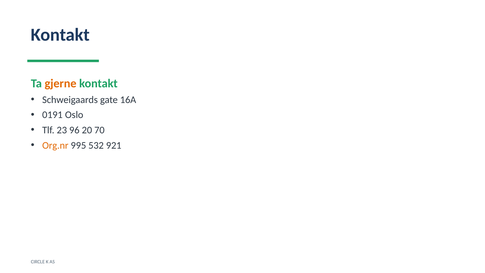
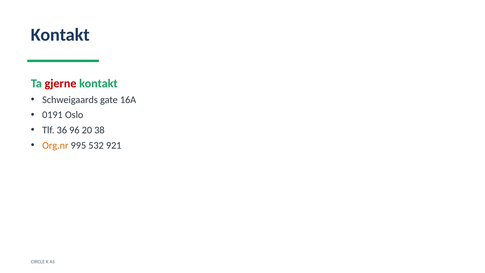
gjerne colour: orange -> red (61, 83)
23: 23 -> 36 (62, 130)
70: 70 -> 38 (99, 130)
